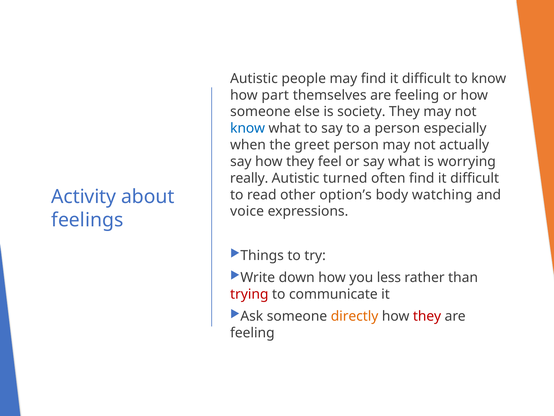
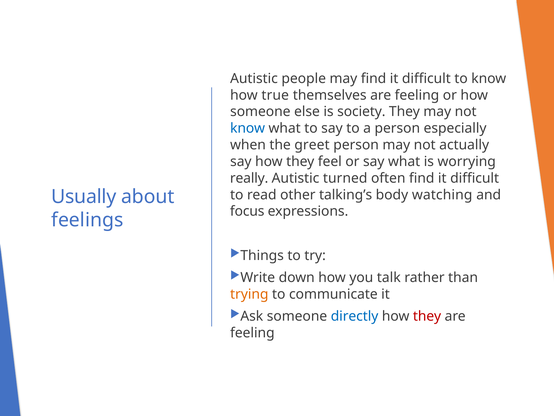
part: part -> true (275, 95)
option’s: option’s -> talking’s (346, 195)
Activity: Activity -> Usually (84, 196)
voice: voice -> focus (247, 211)
less: less -> talk (389, 277)
trying colour: red -> orange (249, 294)
directly colour: orange -> blue (355, 316)
